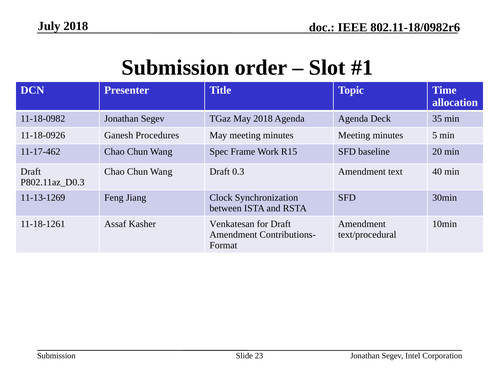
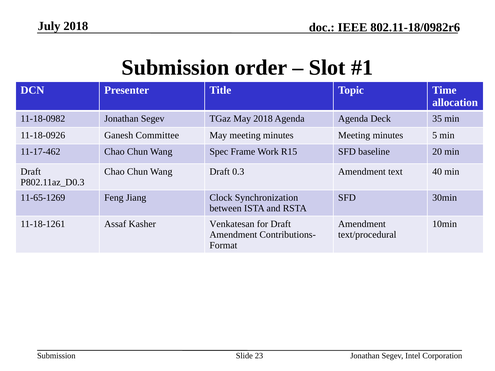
Procedures: Procedures -> Committee (157, 135)
11-13-1269: 11-13-1269 -> 11-65-1269 (43, 198)
